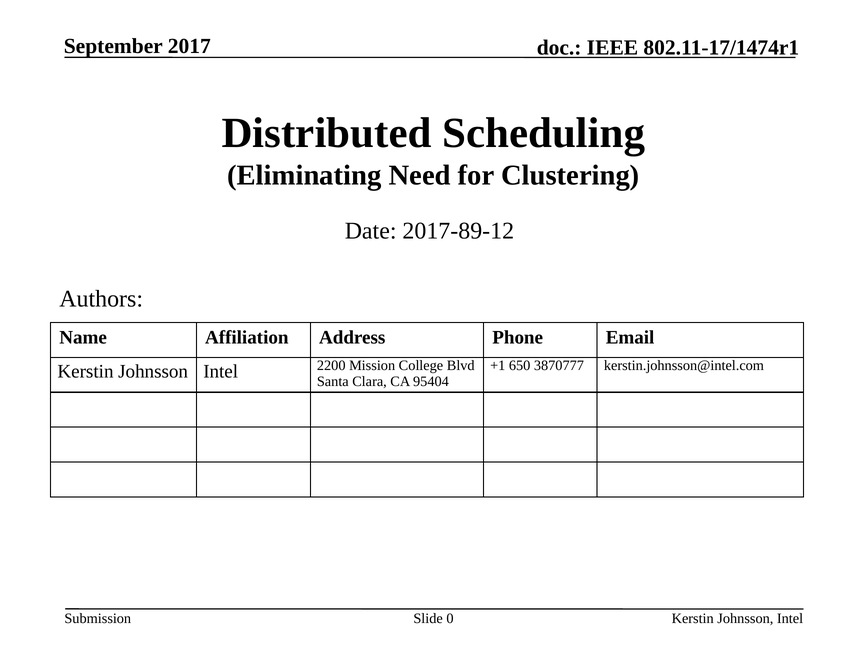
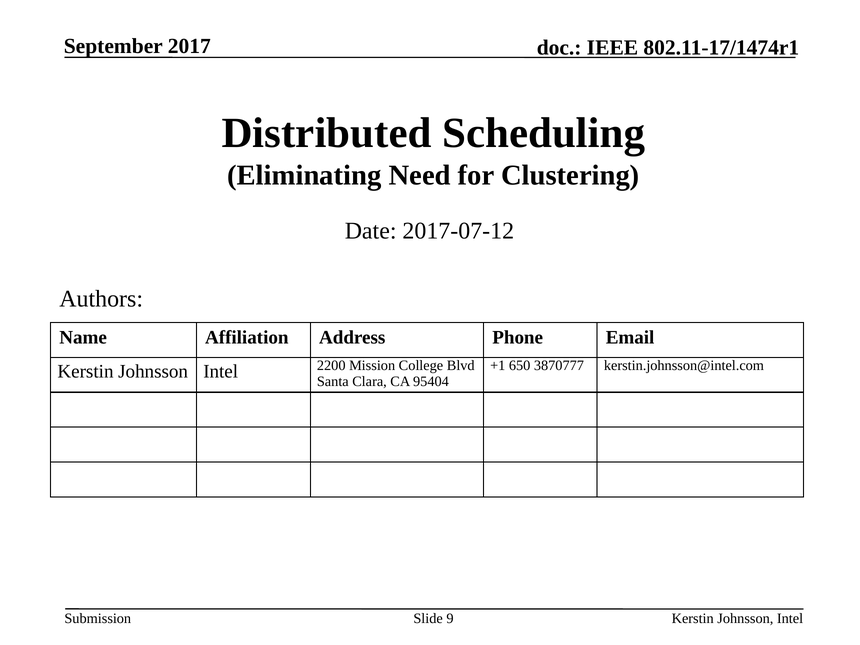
2017-89-12: 2017-89-12 -> 2017-07-12 (458, 231)
0: 0 -> 9 (450, 619)
